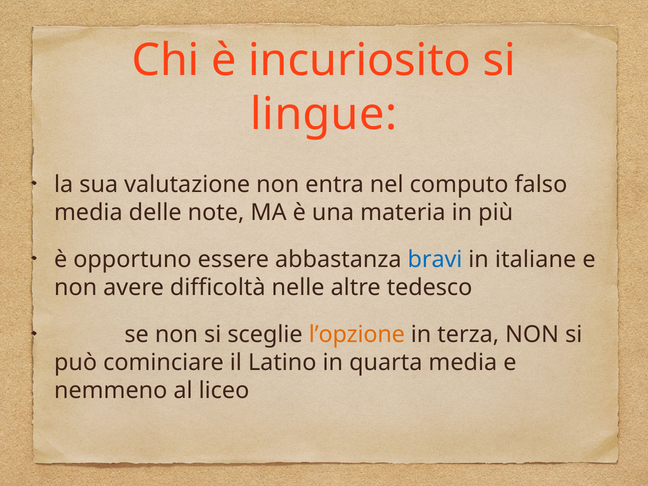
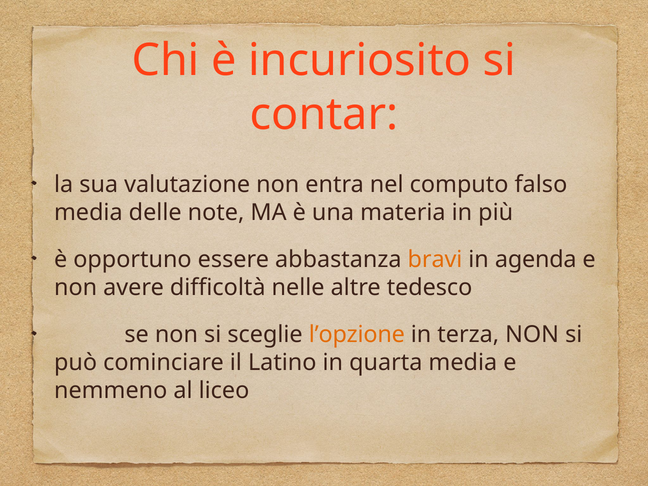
lingue: lingue -> contar (324, 114)
bravi colour: blue -> orange (435, 260)
italiane: italiane -> agenda (536, 260)
